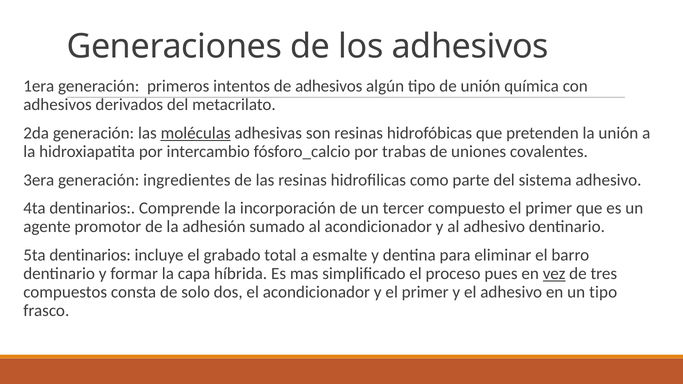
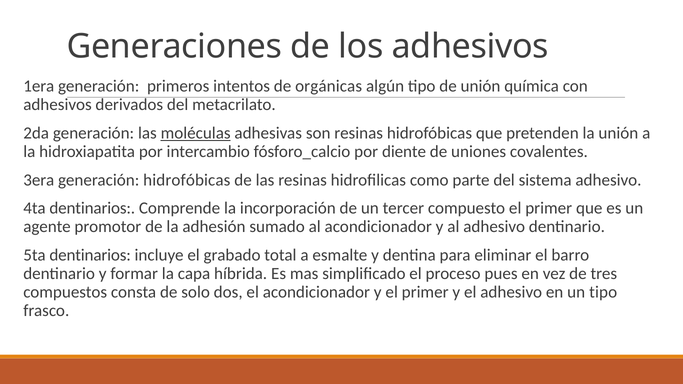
de adhesivos: adhesivos -> orgánicas (329, 86)
trabas: trabas -> diente (404, 152)
generación ingredientes: ingredientes -> hidrofóbicas (187, 180)
vez underline: present -> none (554, 274)
